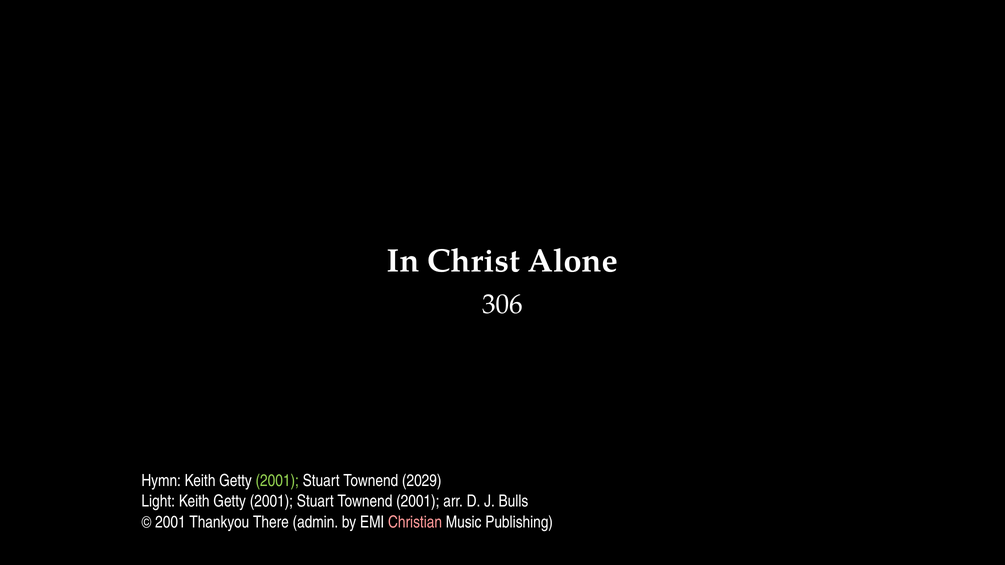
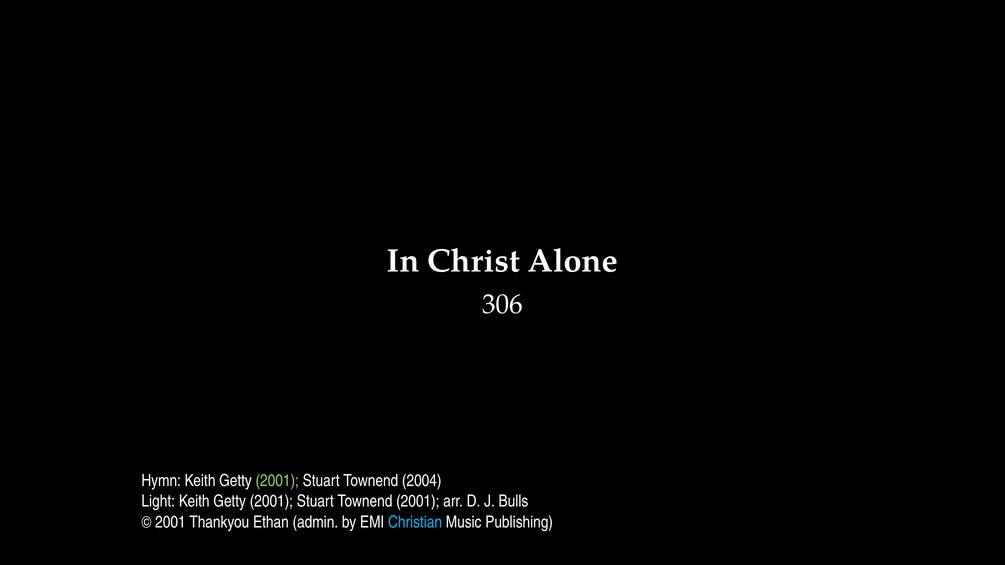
2029: 2029 -> 2004 (422, 481)
There: There -> Ethan (271, 523)
Christian colour: pink -> light blue (415, 523)
